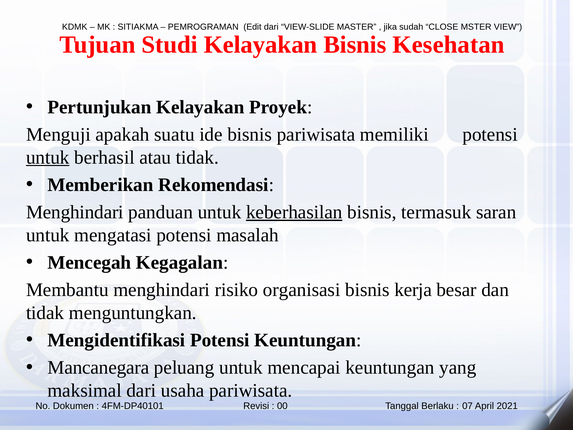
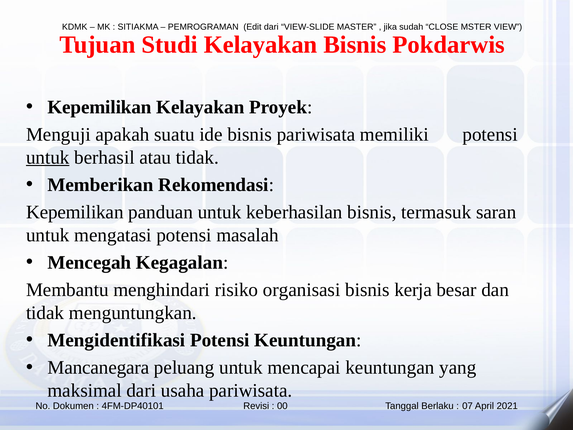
Kesehatan: Kesehatan -> Pokdarwis (449, 45)
Pertunjukan: Pertunjukan -> Kepemilikan (100, 107)
Menghindari: Menghindari -> Kepemilikan (75, 212)
keberhasilan underline: present -> none (294, 212)
